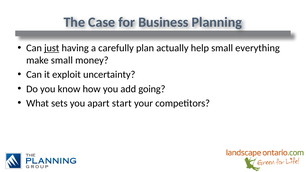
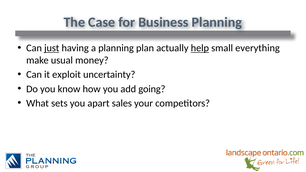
a carefully: carefully -> planning (116, 48)
help underline: none -> present (200, 48)
make small: small -> usual (62, 60)
start: start -> sales (122, 103)
